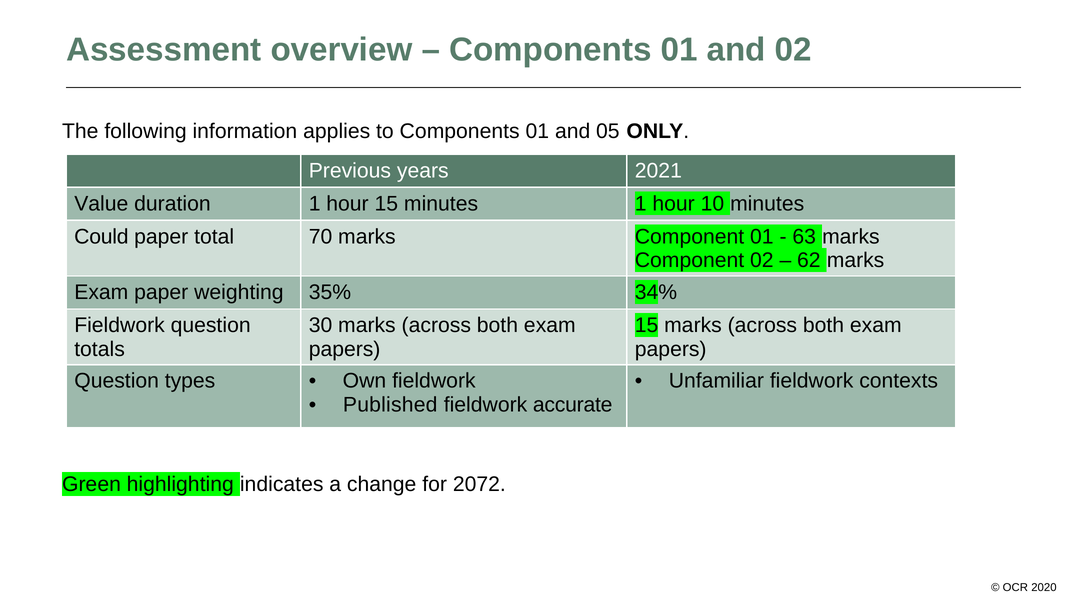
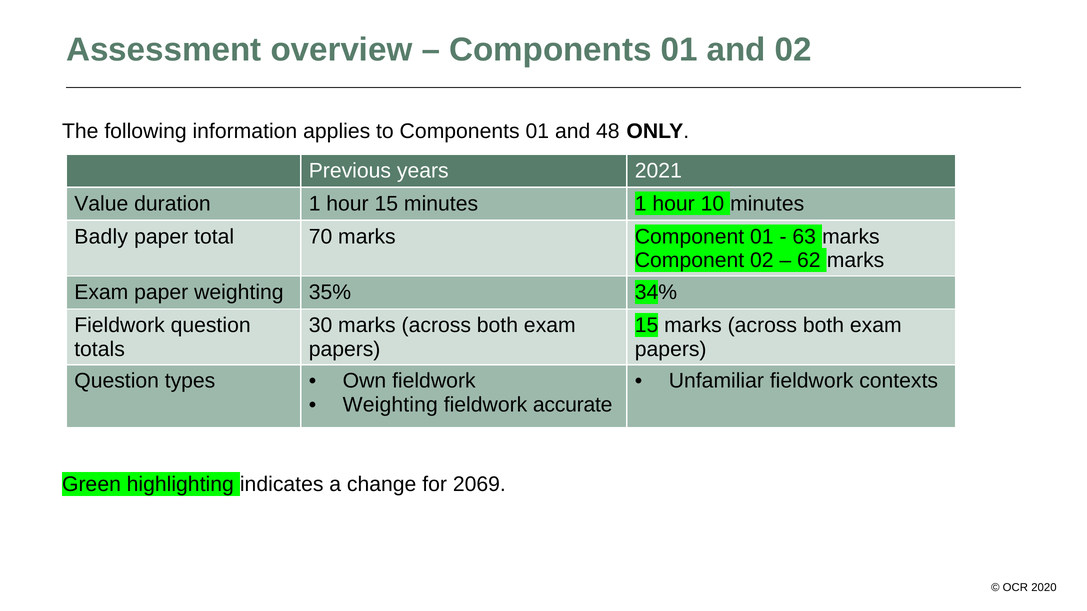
05: 05 -> 48 (608, 131)
Could: Could -> Badly (101, 237)
Published: Published -> Weighting (390, 405)
2072: 2072 -> 2069 (479, 485)
